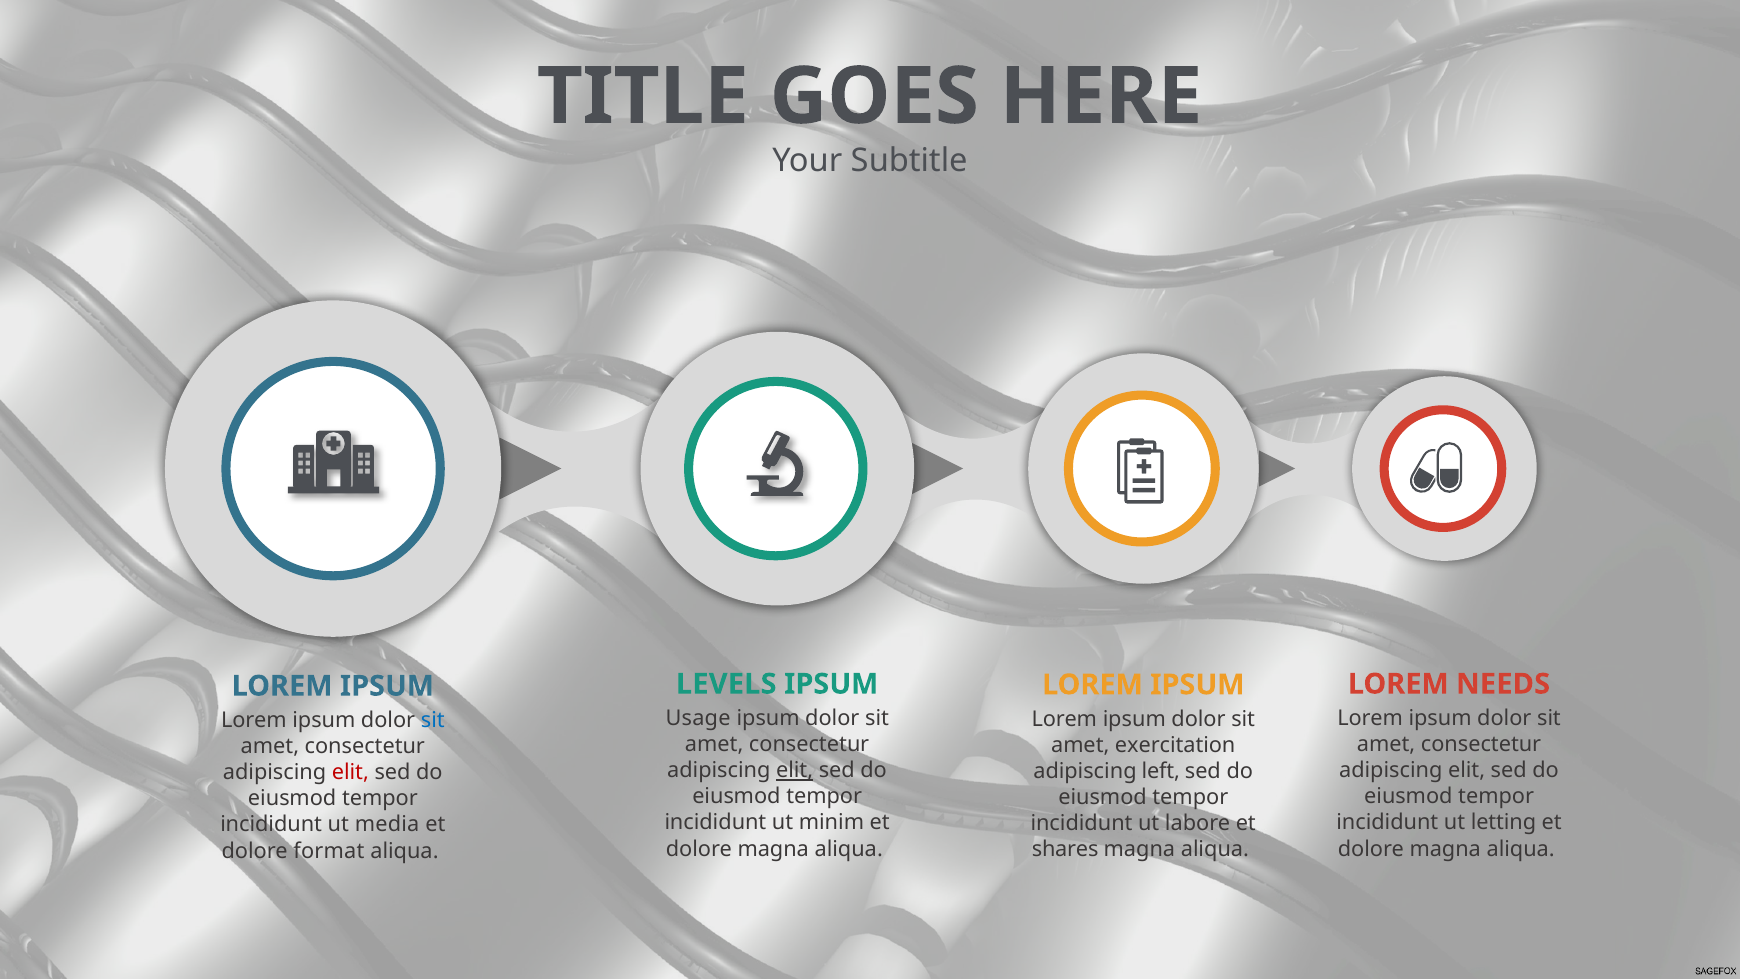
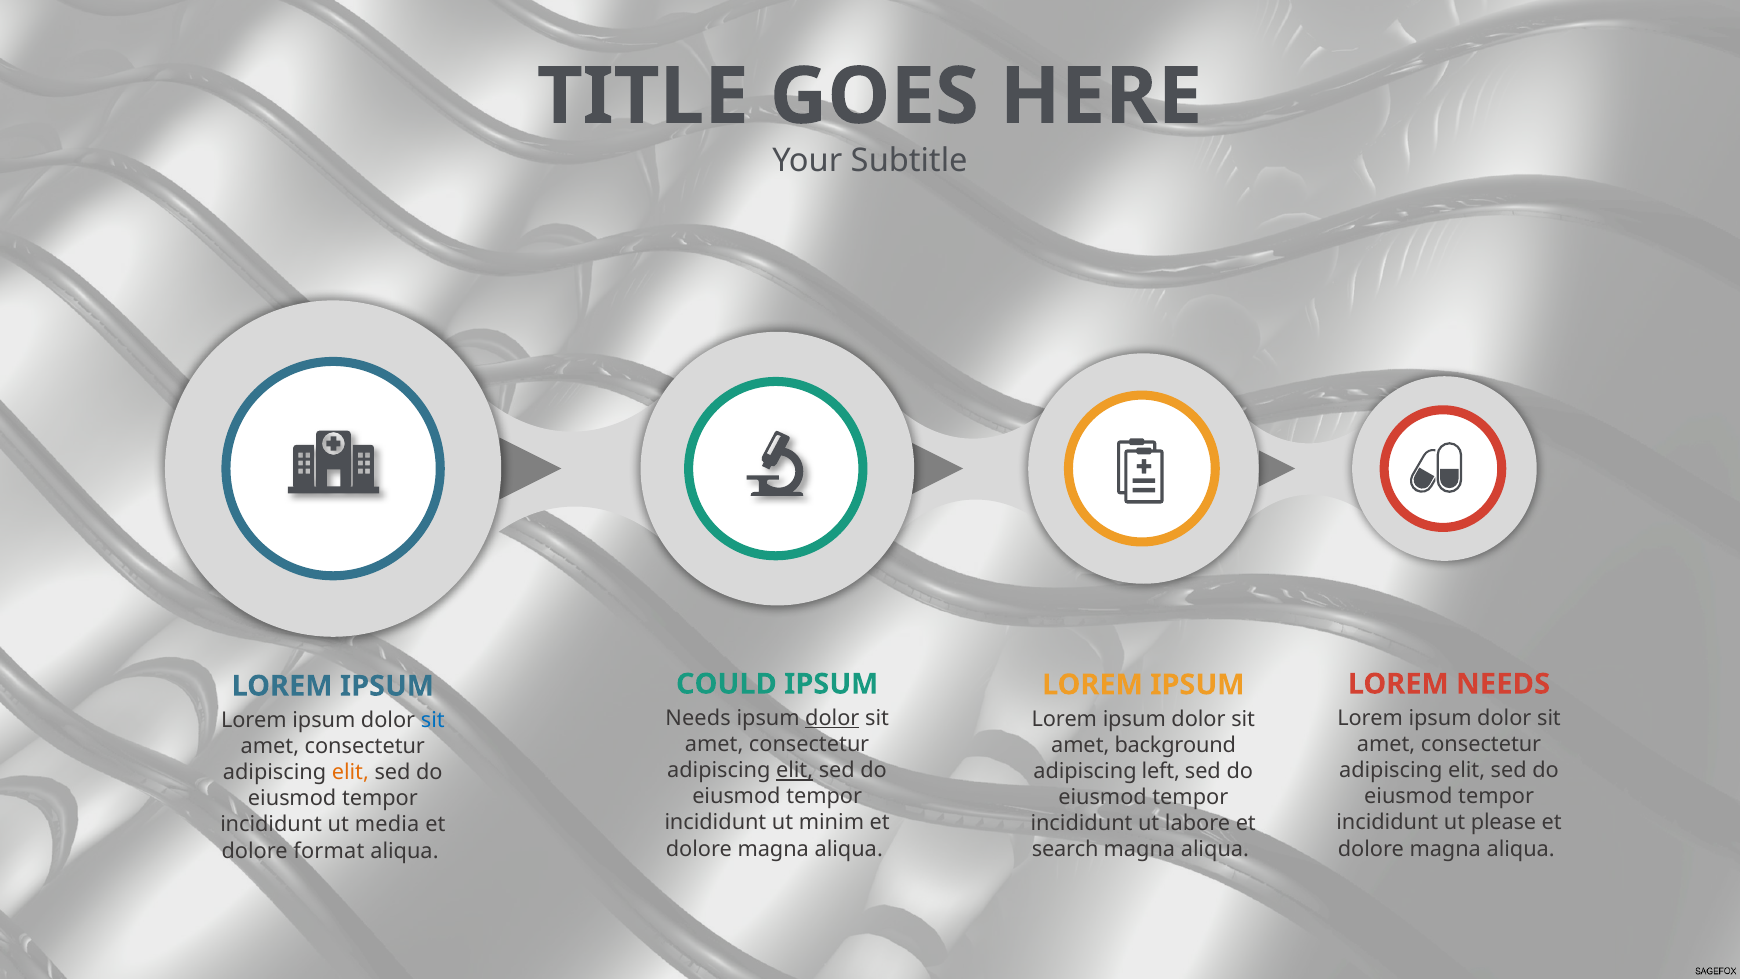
LEVELS: LEVELS -> COULD (726, 684)
Usage: Usage -> Needs (698, 718)
dolor underline: none -> present (832, 718)
exercitation: exercitation -> background (1175, 745)
elit colour: red -> orange (350, 772)
letting: letting -> please (1503, 823)
shares: shares -> search (1065, 849)
